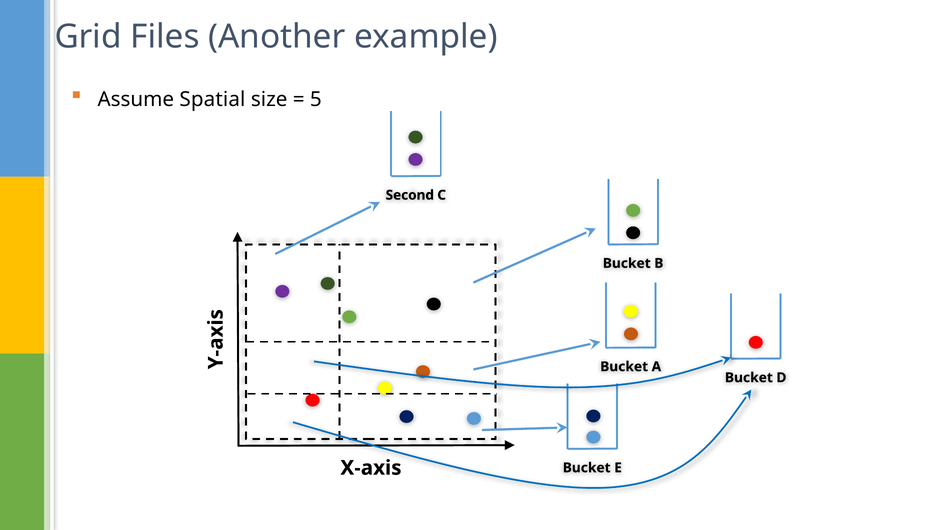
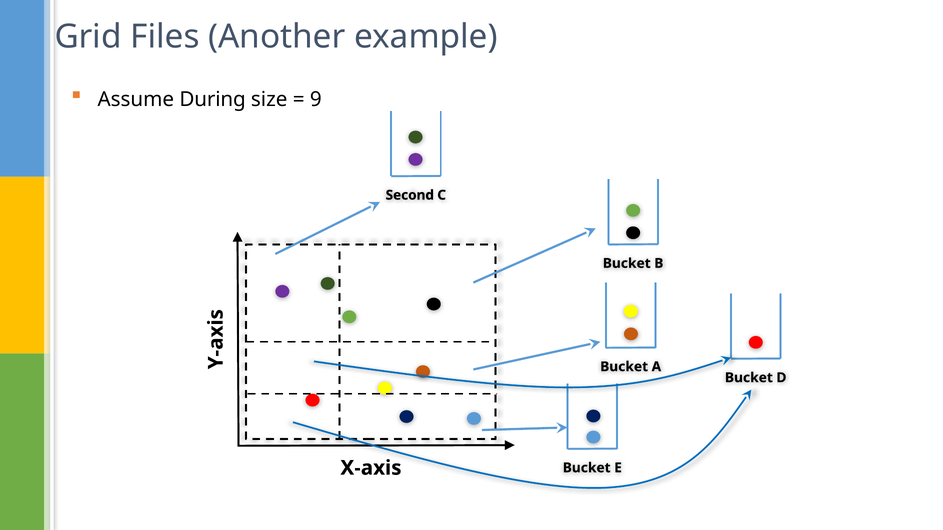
Spatial: Spatial -> During (213, 99)
5: 5 -> 9 (316, 99)
